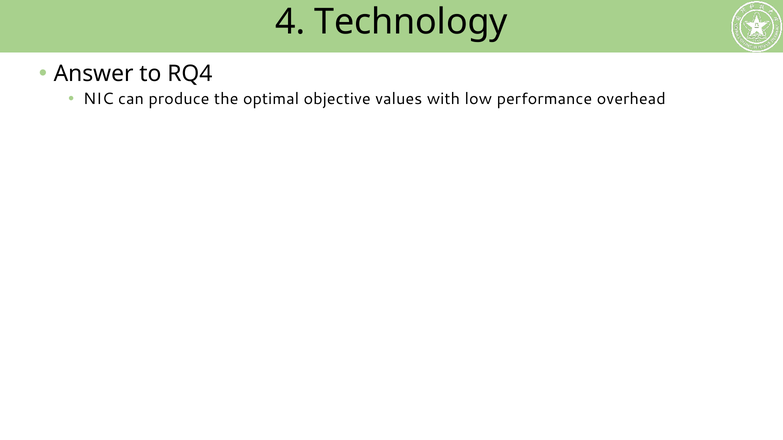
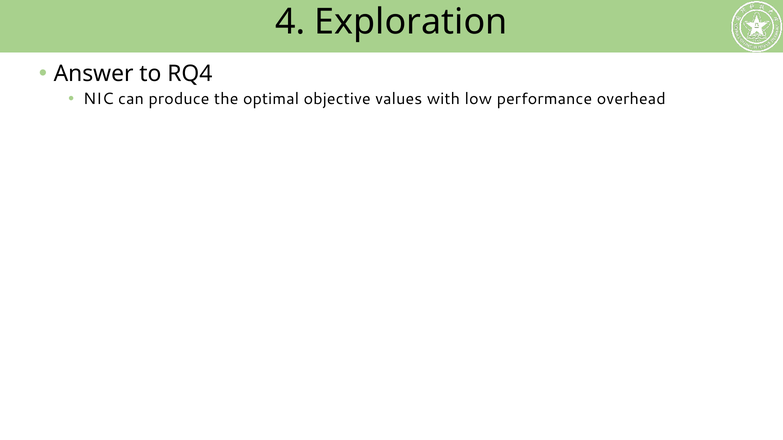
Technology: Technology -> Exploration (411, 22)
